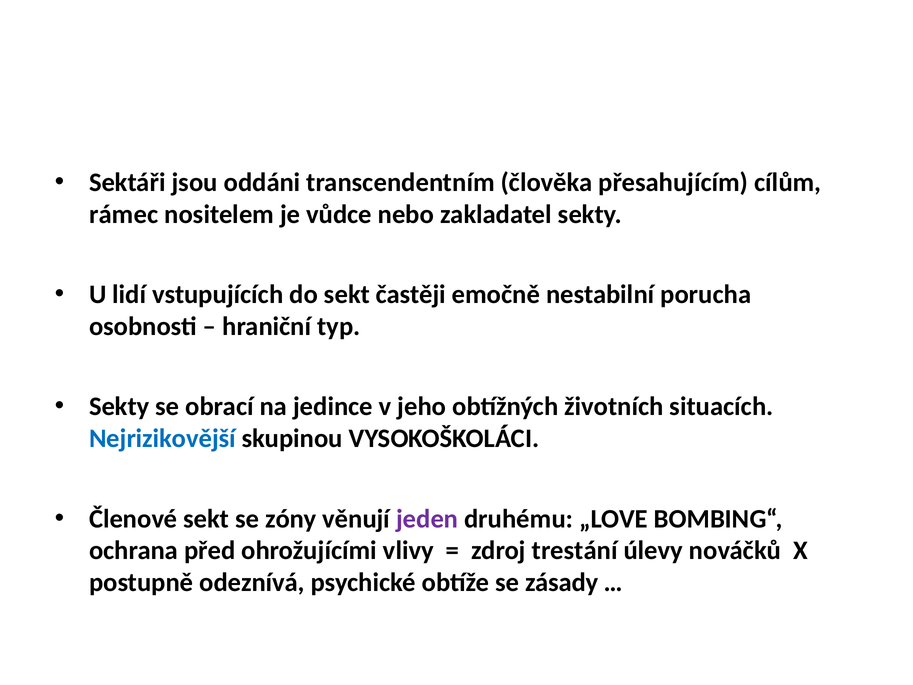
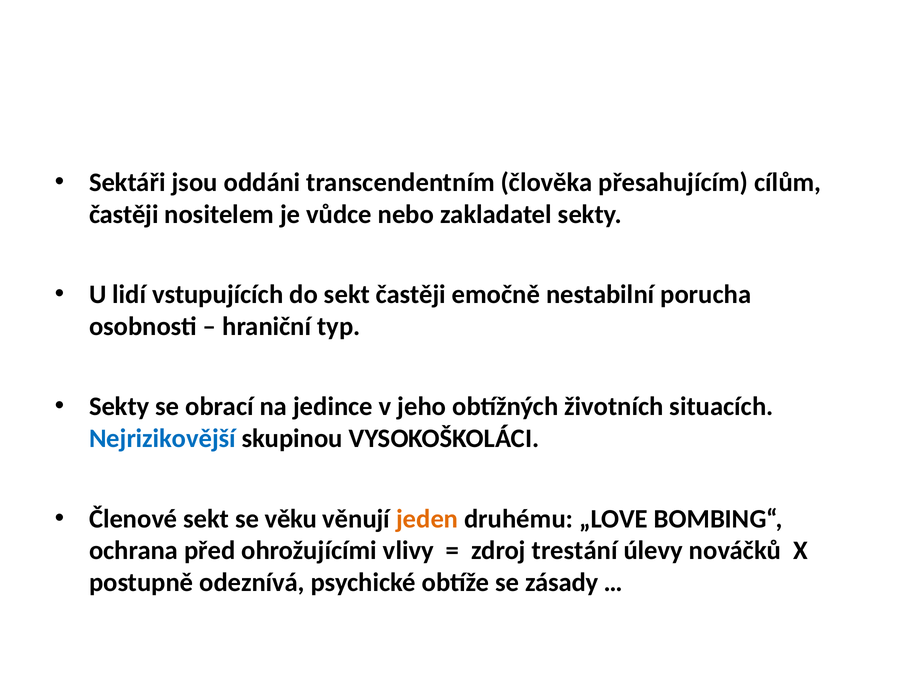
rámec: rámec -> častěji (124, 214)
zóny: zóny -> věku (291, 519)
jeden colour: purple -> orange (427, 519)
